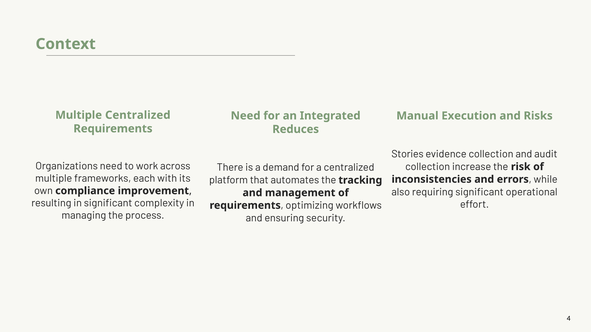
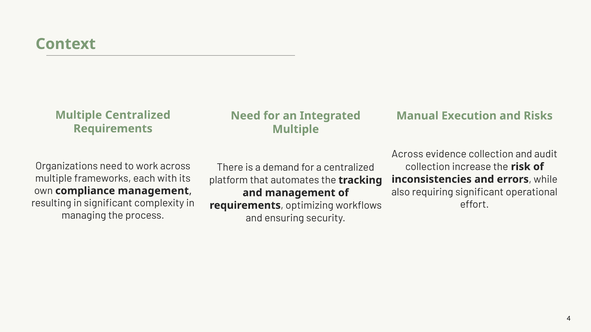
Reduces: Reduces -> Multiple (296, 129)
Stories: Stories -> Across (407, 154)
compliance improvement: improvement -> management (153, 191)
